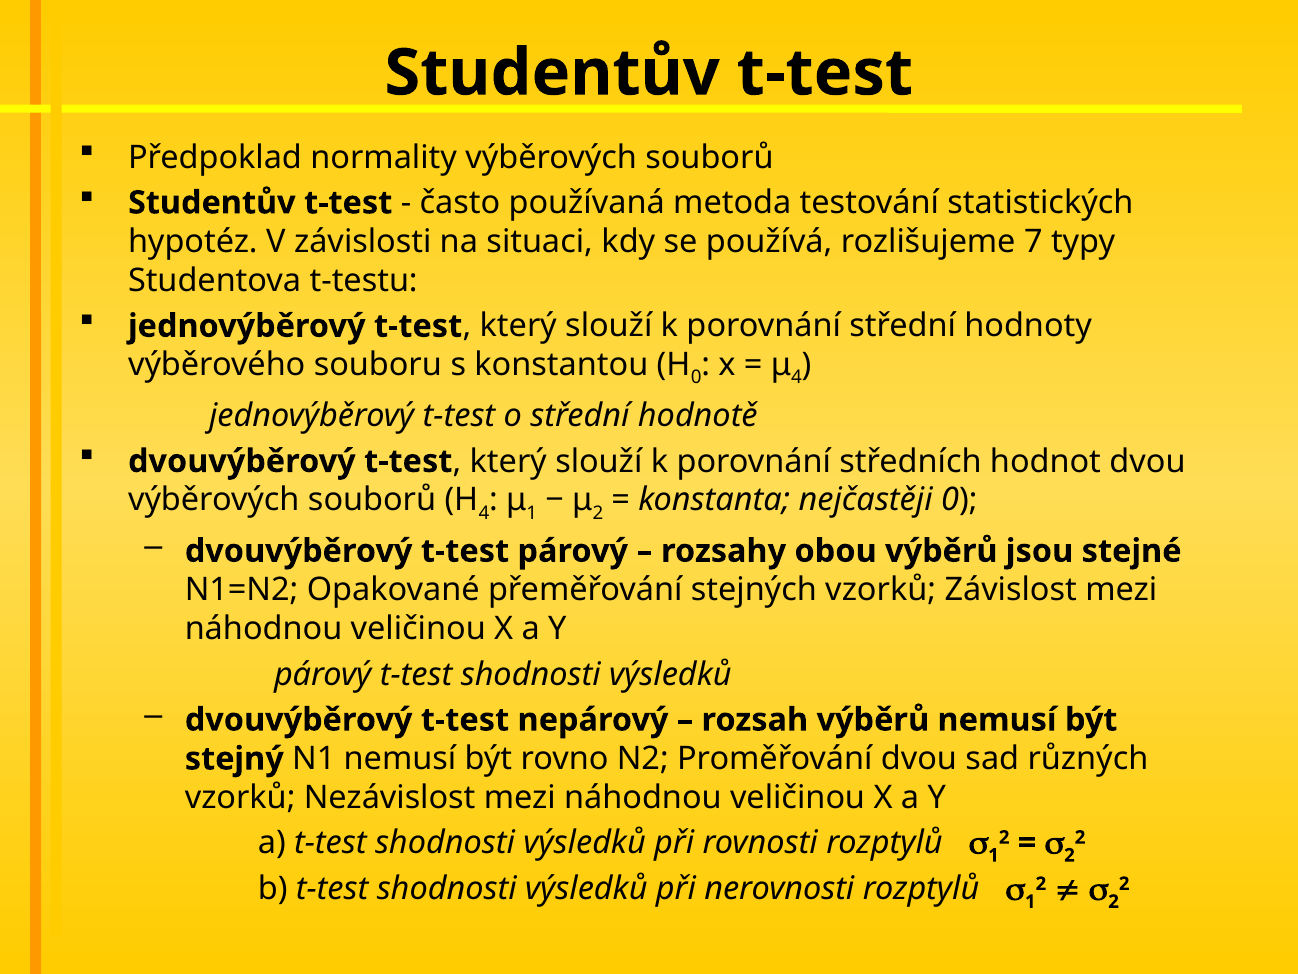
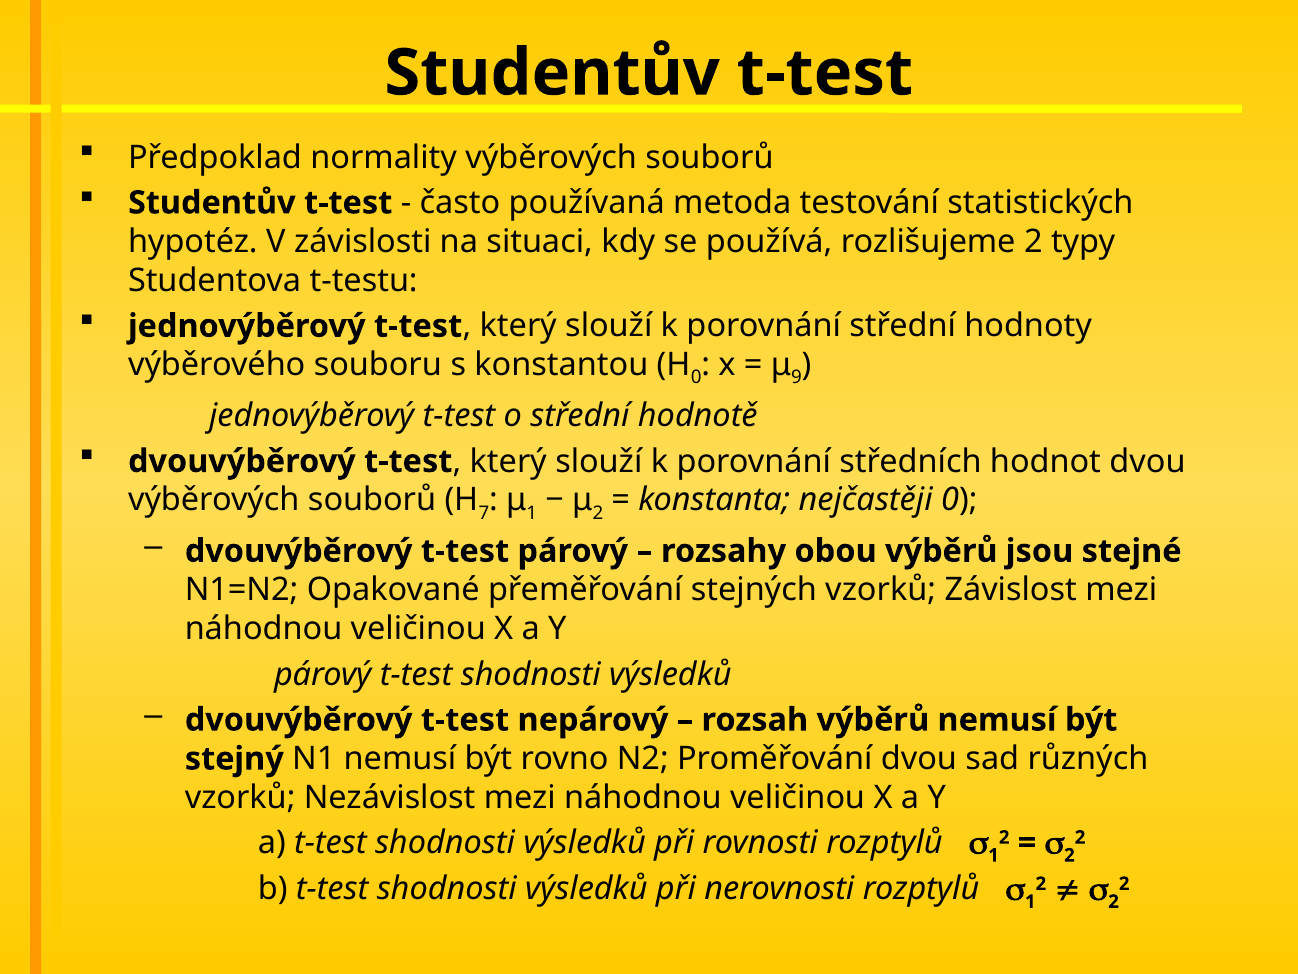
rozlišujeme 7: 7 -> 2 (1033, 242)
4: 4 -> 9 (796, 378)
4: 4 -> 7 (484, 513)
